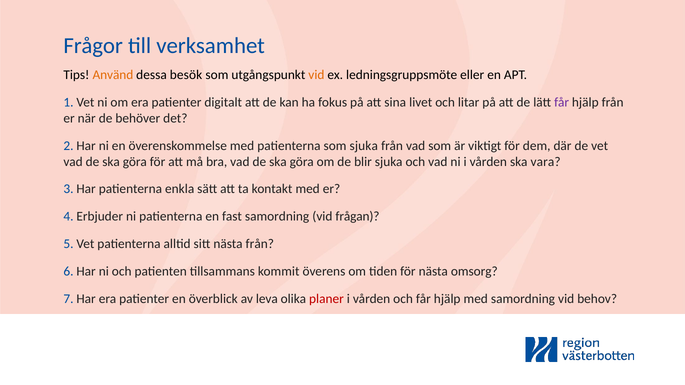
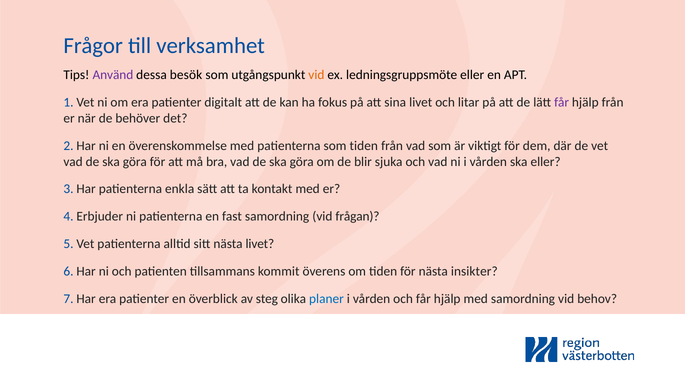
Använd colour: orange -> purple (113, 75)
som sjuka: sjuka -> tiden (364, 146)
ska vara: vara -> eller (546, 162)
nästa från: från -> livet (260, 244)
omsorg: omsorg -> insikter (474, 271)
leva: leva -> steg (267, 299)
planer colour: red -> blue (326, 299)
